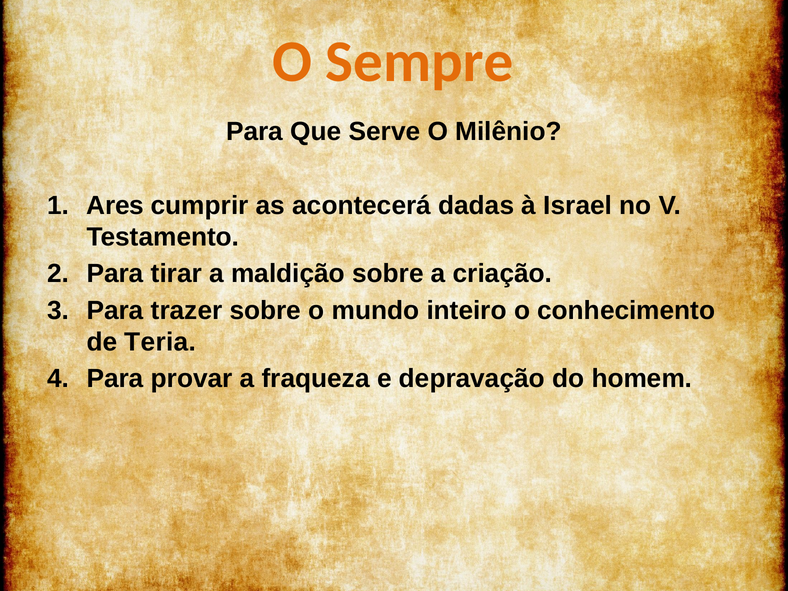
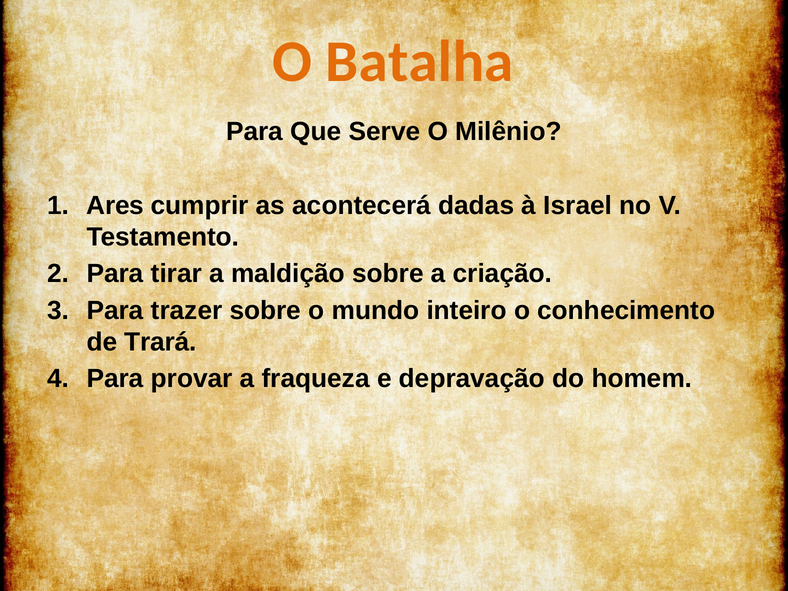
Sempre: Sempre -> Batalha (419, 62)
Teria: Teria -> Trará (160, 342)
